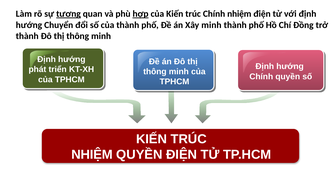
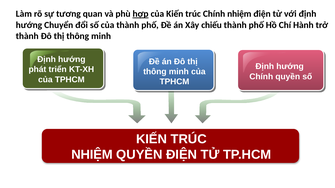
tương underline: present -> none (68, 14)
Xây minh: minh -> chiếu (212, 25)
Đồng: Đồng -> Hành (303, 25)
